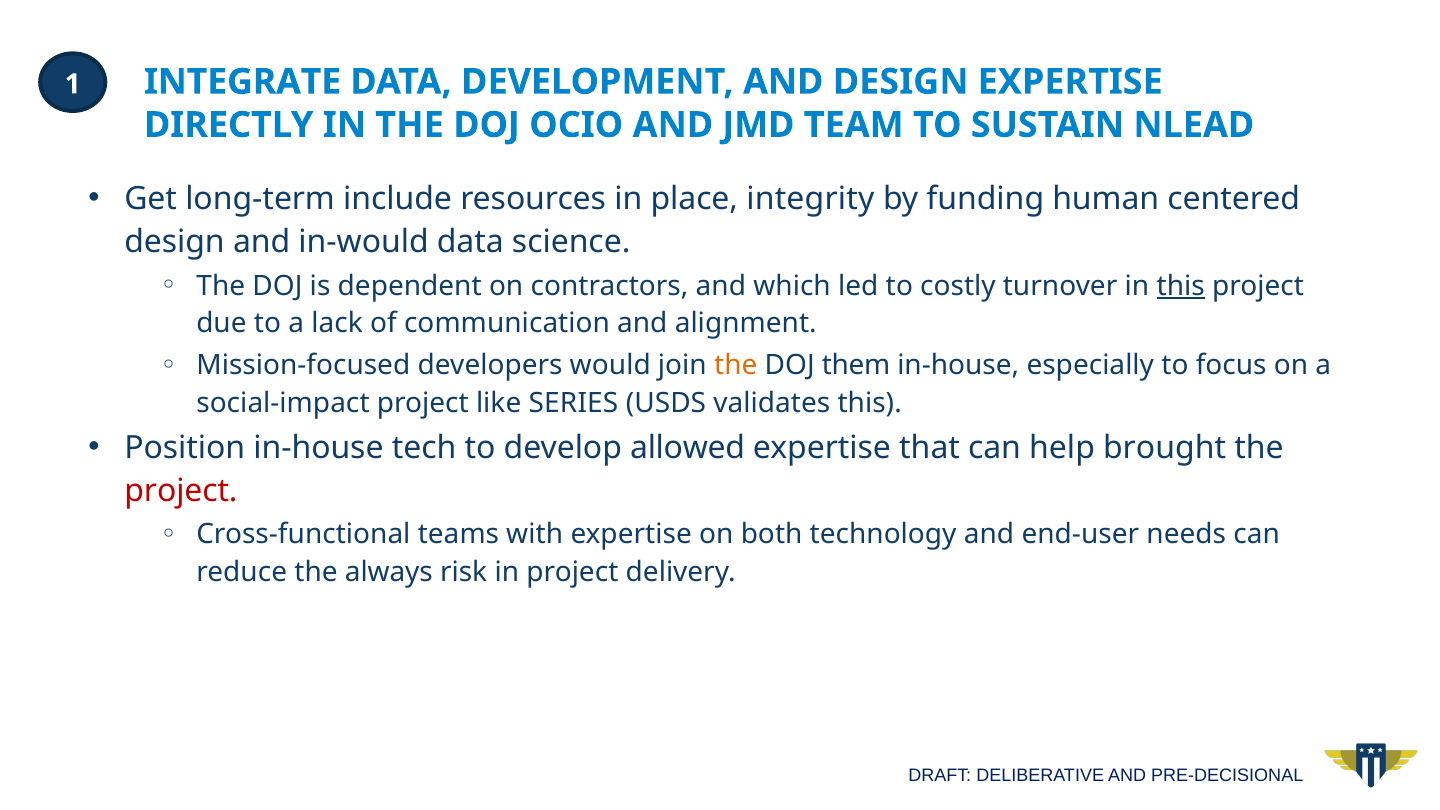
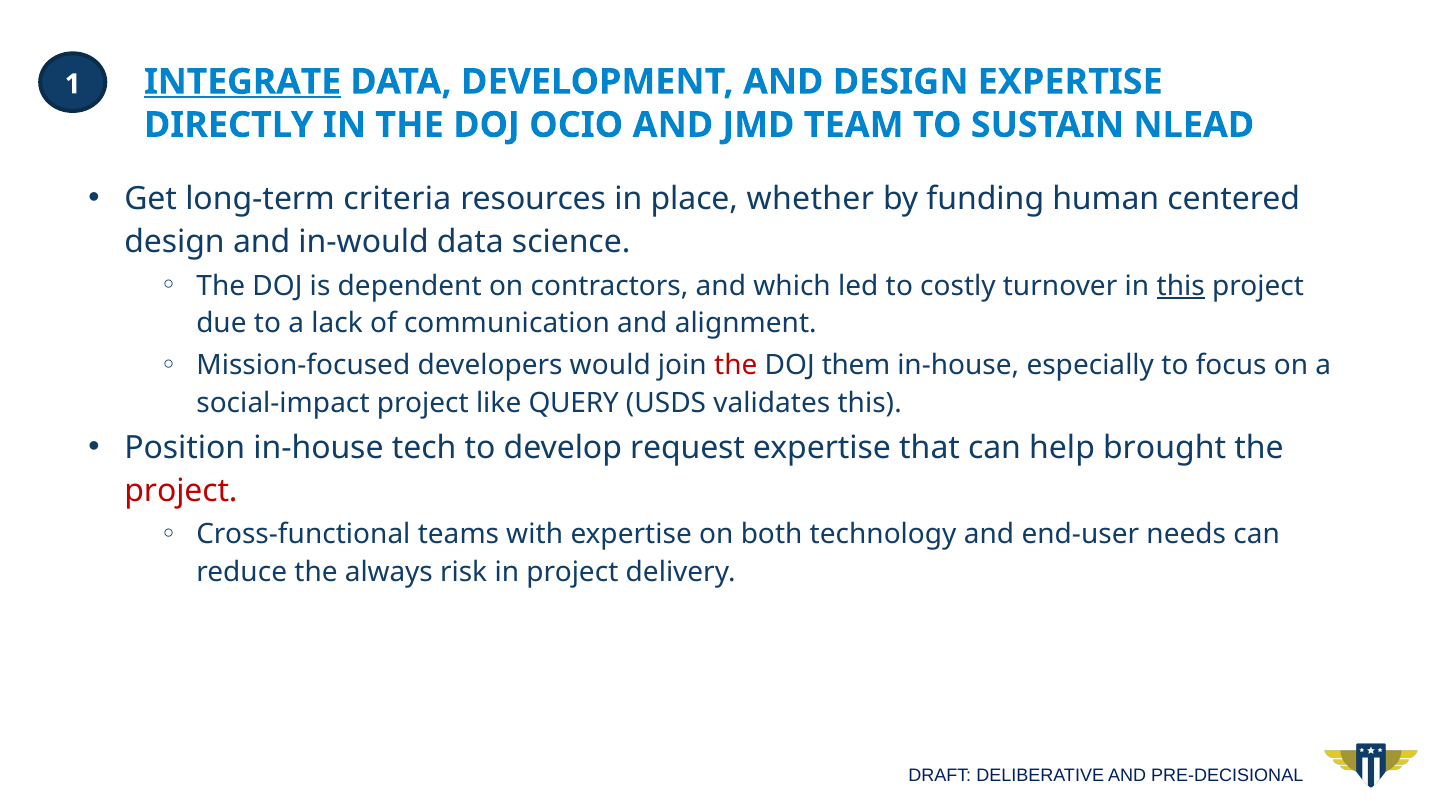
INTEGRATE underline: none -> present (243, 82)
include: include -> criteria (397, 199)
integrity: integrity -> whether (810, 199)
the colour: orange -> red (736, 365)
SERIES: SERIES -> QUERY (574, 403)
allowed: allowed -> request (688, 448)
